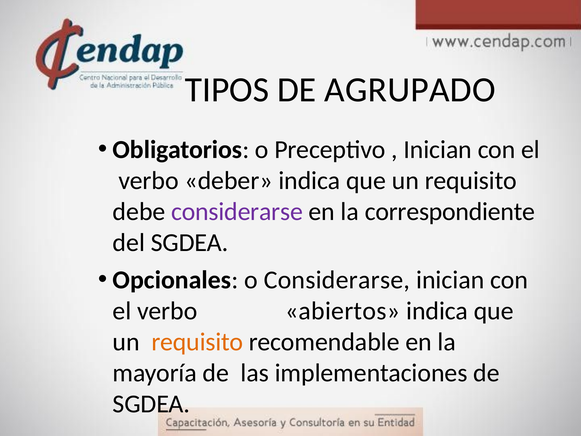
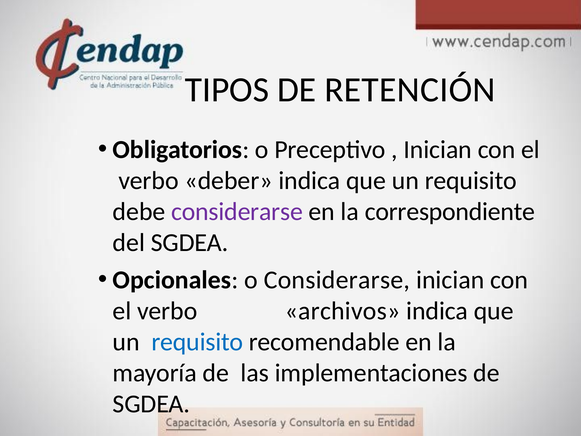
AGRUPADO: AGRUPADO -> RETENCIÓN (410, 90)
abiertos: abiertos -> archivos (343, 311)
requisito colour: orange -> blue (197, 342)
